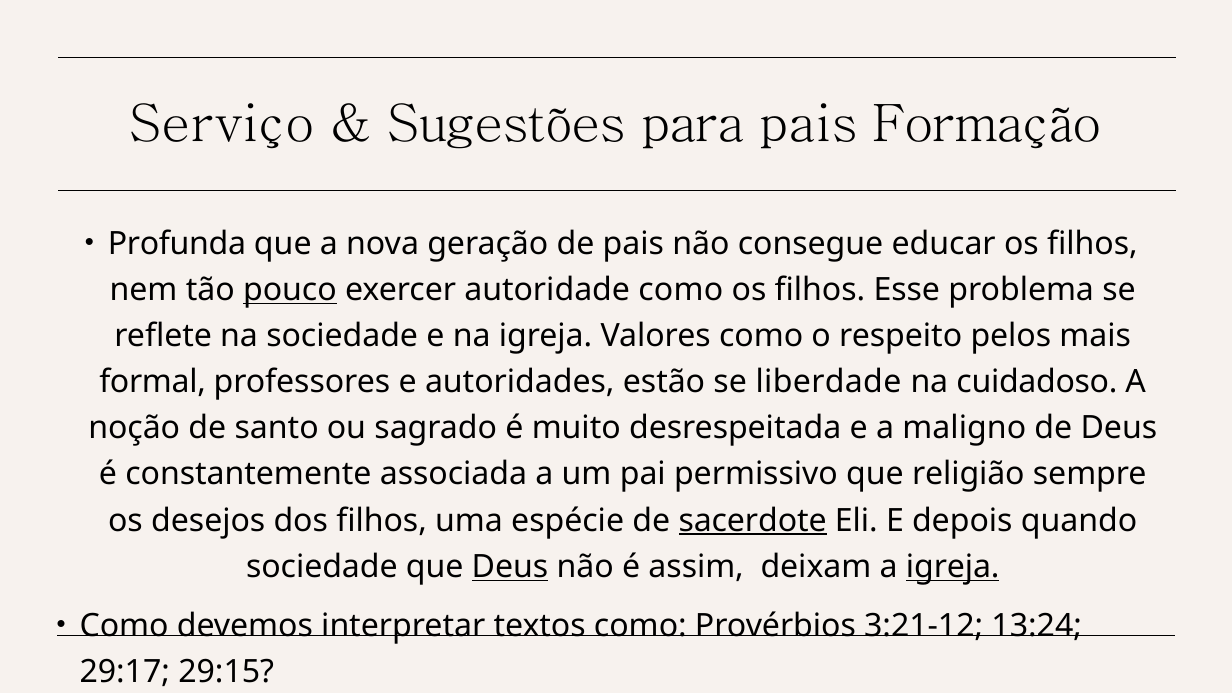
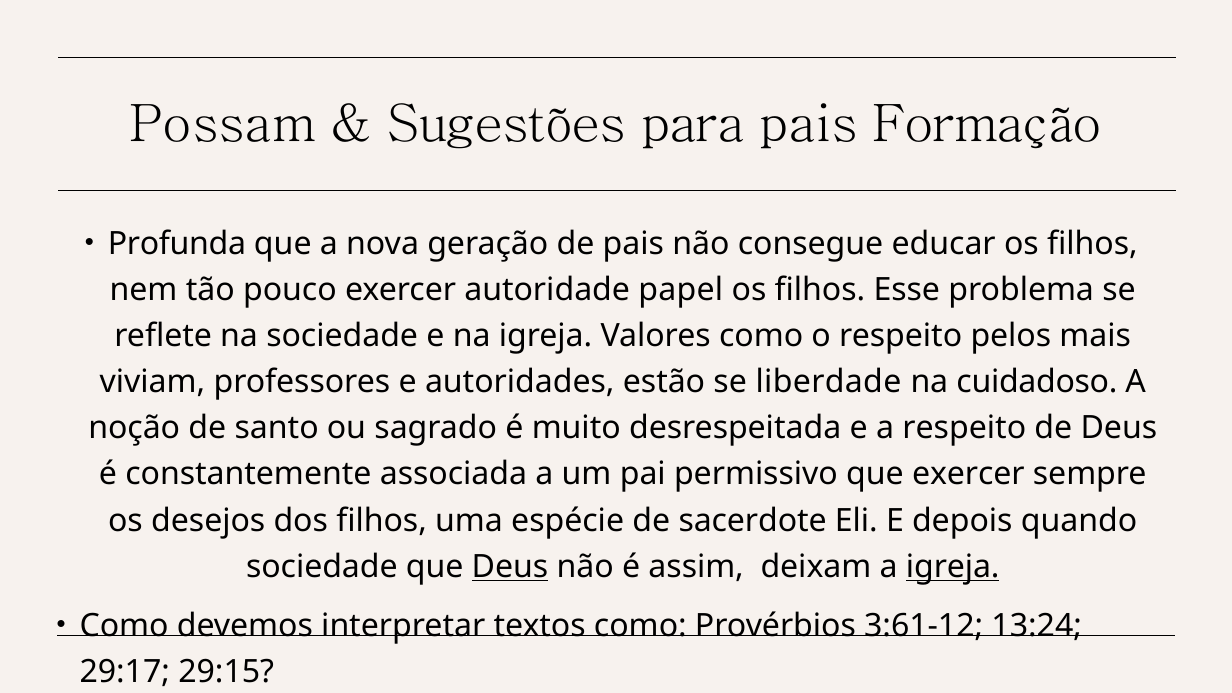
Serviço: Serviço -> Possam (223, 124)
pouco underline: present -> none (290, 290)
autoridade como: como -> papel (681, 290)
formal: formal -> viviam (152, 382)
a maligno: maligno -> respeito (964, 428)
que religião: religião -> exercer (968, 474)
sacerdote underline: present -> none (753, 521)
3:21-12: 3:21-12 -> 3:61-12 (924, 626)
